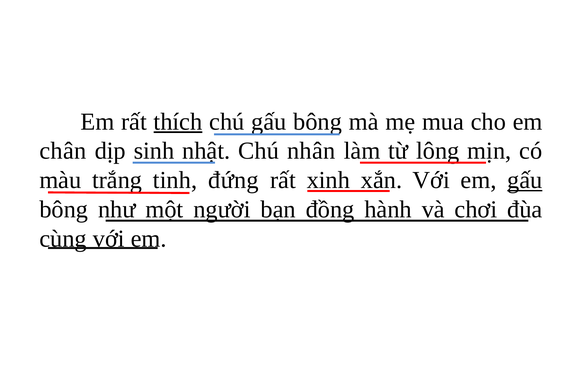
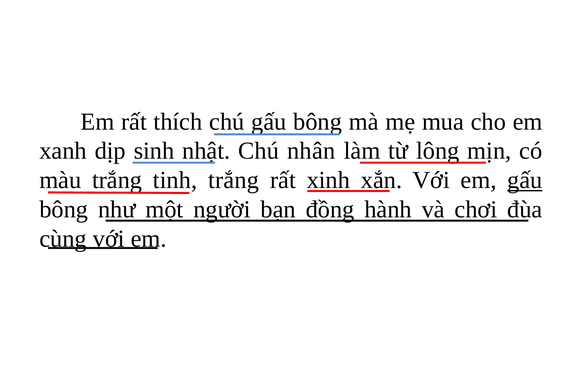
thích underline: present -> none (178, 122)
chân: chân -> xanh (63, 151)
đứng: đứng -> trắng (234, 180)
